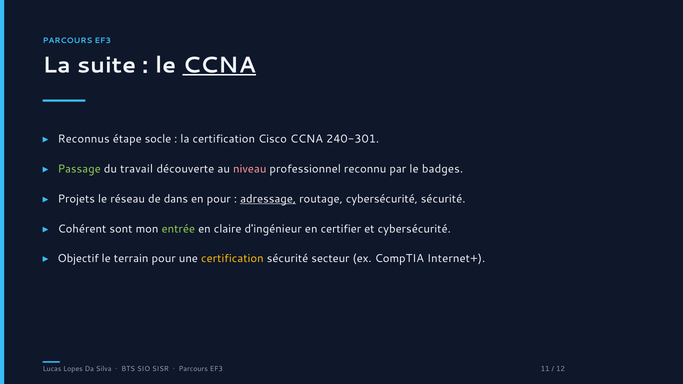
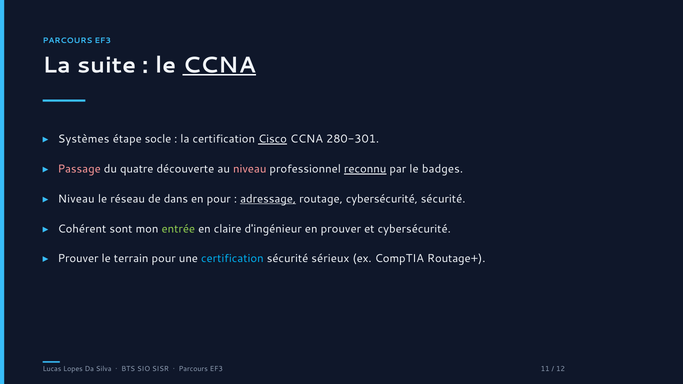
Reconnus: Reconnus -> Systèmes (84, 139)
Cisco underline: none -> present (273, 139)
240-301: 240-301 -> 280-301 (353, 139)
Passage colour: light green -> pink (79, 169)
travail: travail -> quatre (137, 169)
reconnu underline: none -> present (365, 169)
Projets: Projets -> Niveau (76, 199)
en certifier: certifier -> prouver (341, 229)
Objectif: Objectif -> Prouver (78, 259)
certification colour: yellow -> light blue (232, 259)
secteur: secteur -> sérieux (330, 259)
Internet+: Internet+ -> Routage+ (456, 259)
